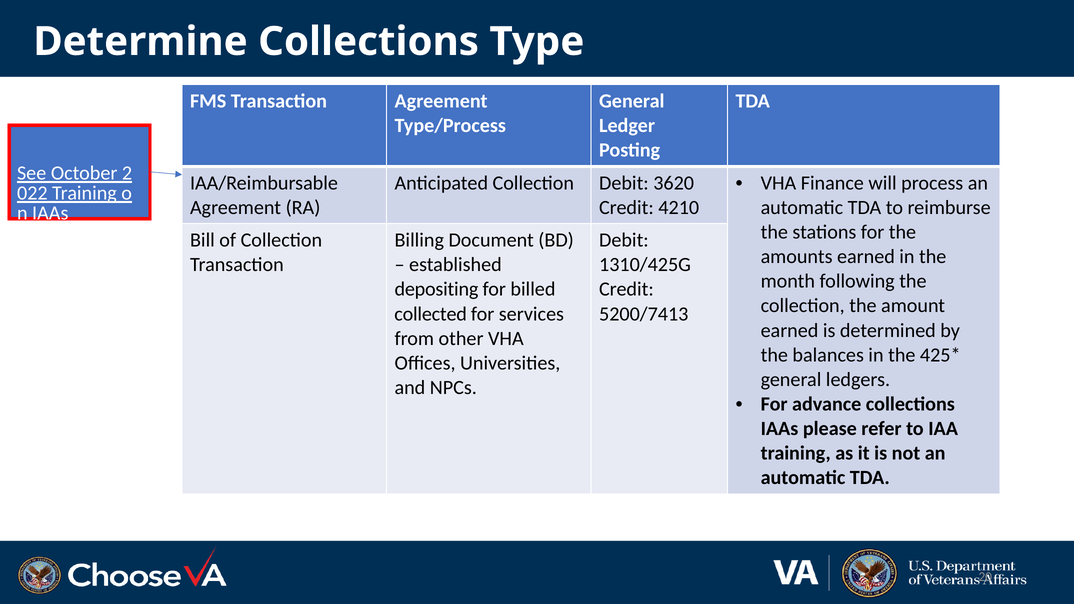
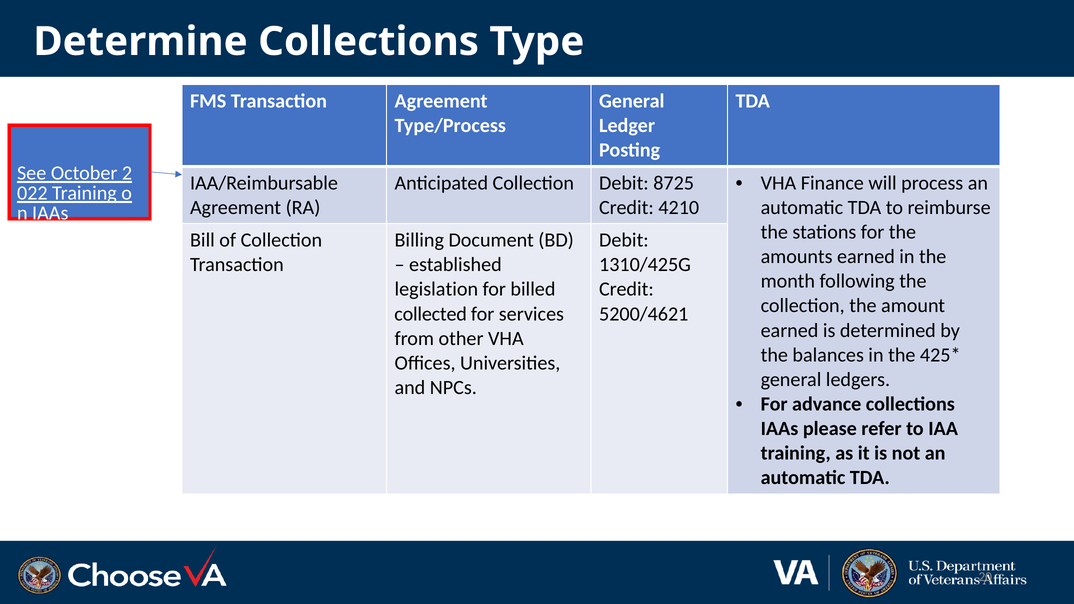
3620: 3620 -> 8725 (674, 183)
depositing: depositing -> legislation (436, 289)
5200/7413: 5200/7413 -> 5200/4621 (644, 314)
